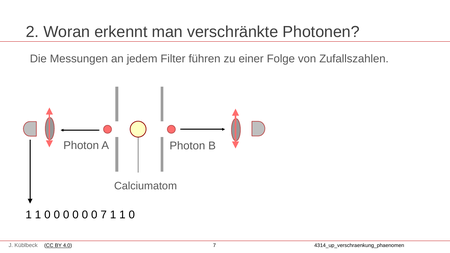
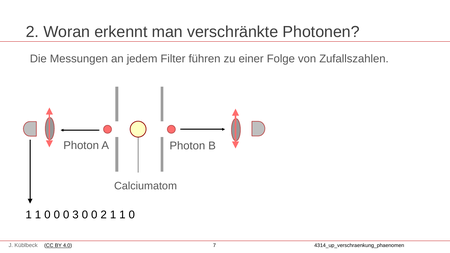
0: 0 -> 3 (76, 215)
0 7: 7 -> 2 (104, 215)
